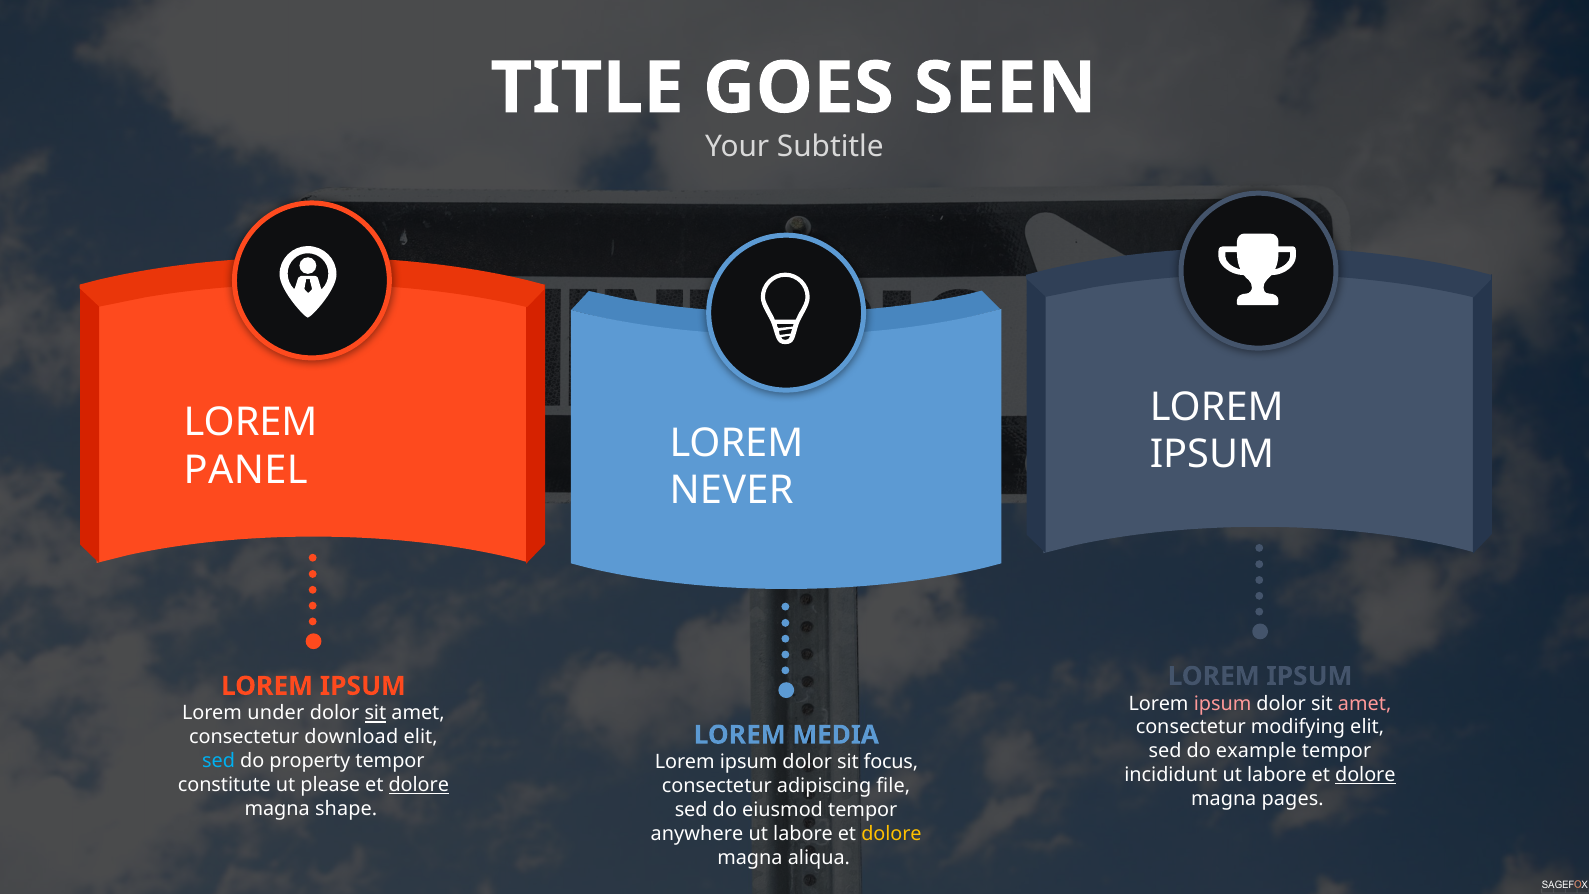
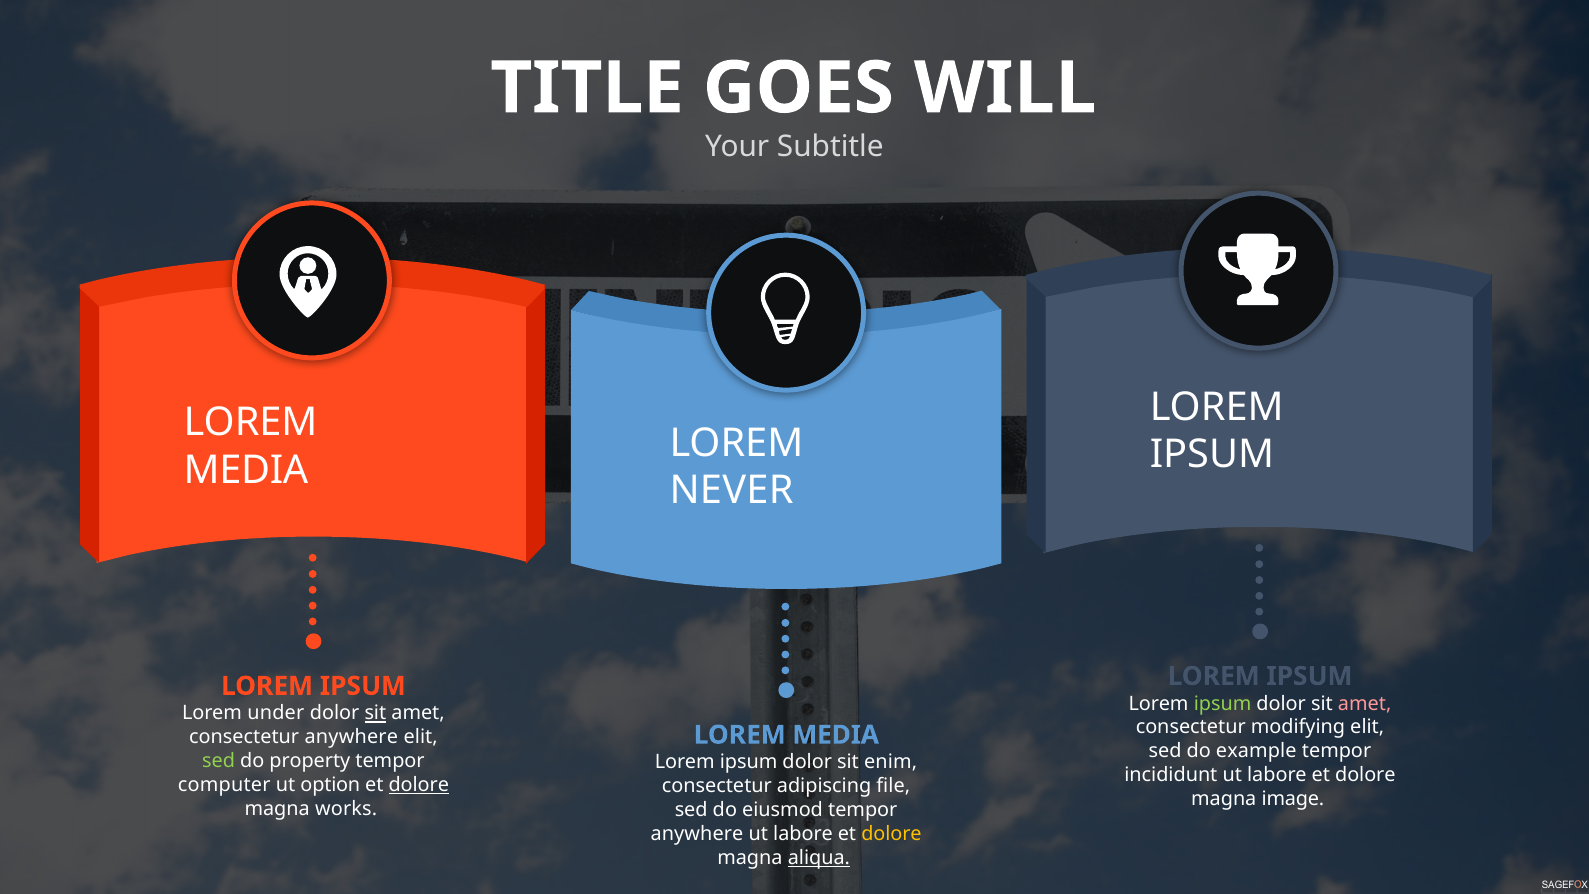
SEEN: SEEN -> WILL (1005, 88)
PANEL: PANEL -> MEDIA (246, 470)
ipsum colour: pink -> light green (1223, 703)
consectetur download: download -> anywhere (351, 737)
sed colour: light blue -> light green (219, 761)
focus: focus -> enim (891, 762)
dolore underline: present -> none (1365, 775)
constitute: constitute -> computer (224, 785)
please: please -> option (330, 785)
pages: pages -> image (1293, 799)
shape: shape -> works (346, 809)
aliqua underline: none -> present (819, 857)
